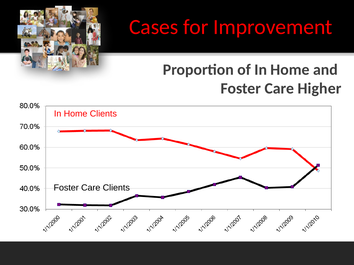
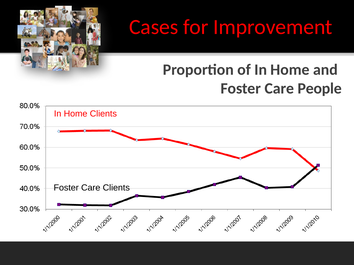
Higher: Higher -> People (320, 89)
